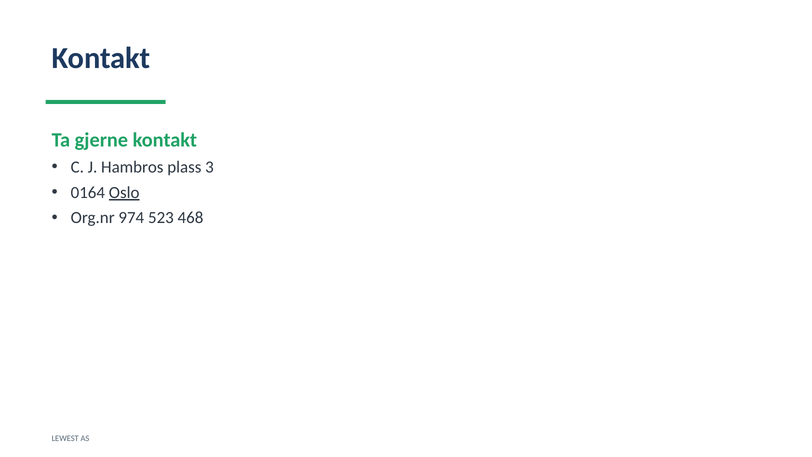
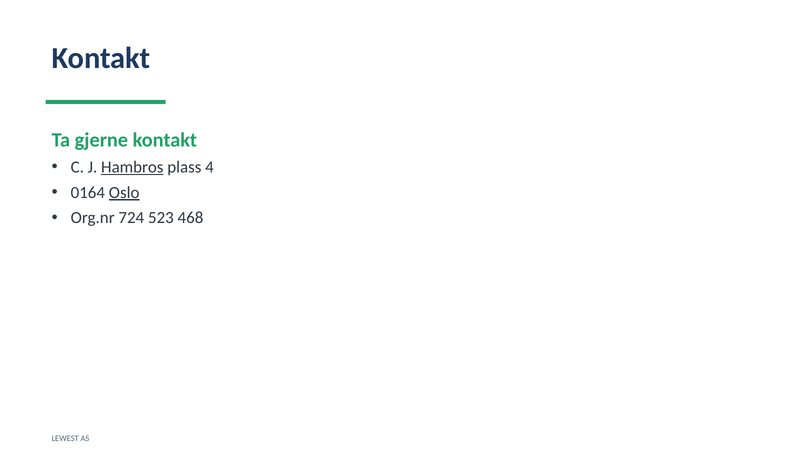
Hambros underline: none -> present (132, 167)
3: 3 -> 4 (210, 167)
974: 974 -> 724 (131, 218)
